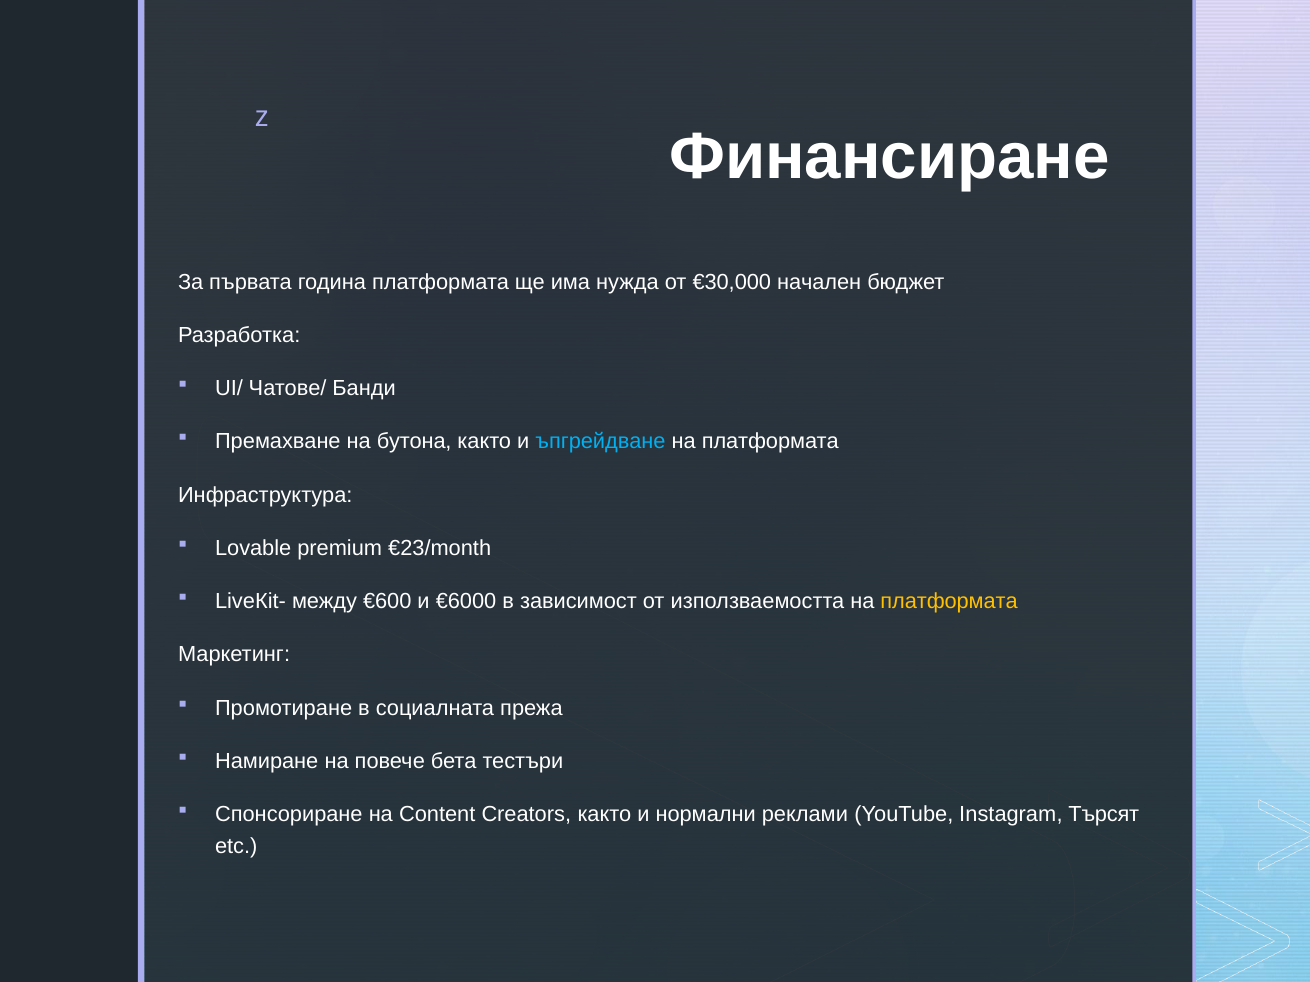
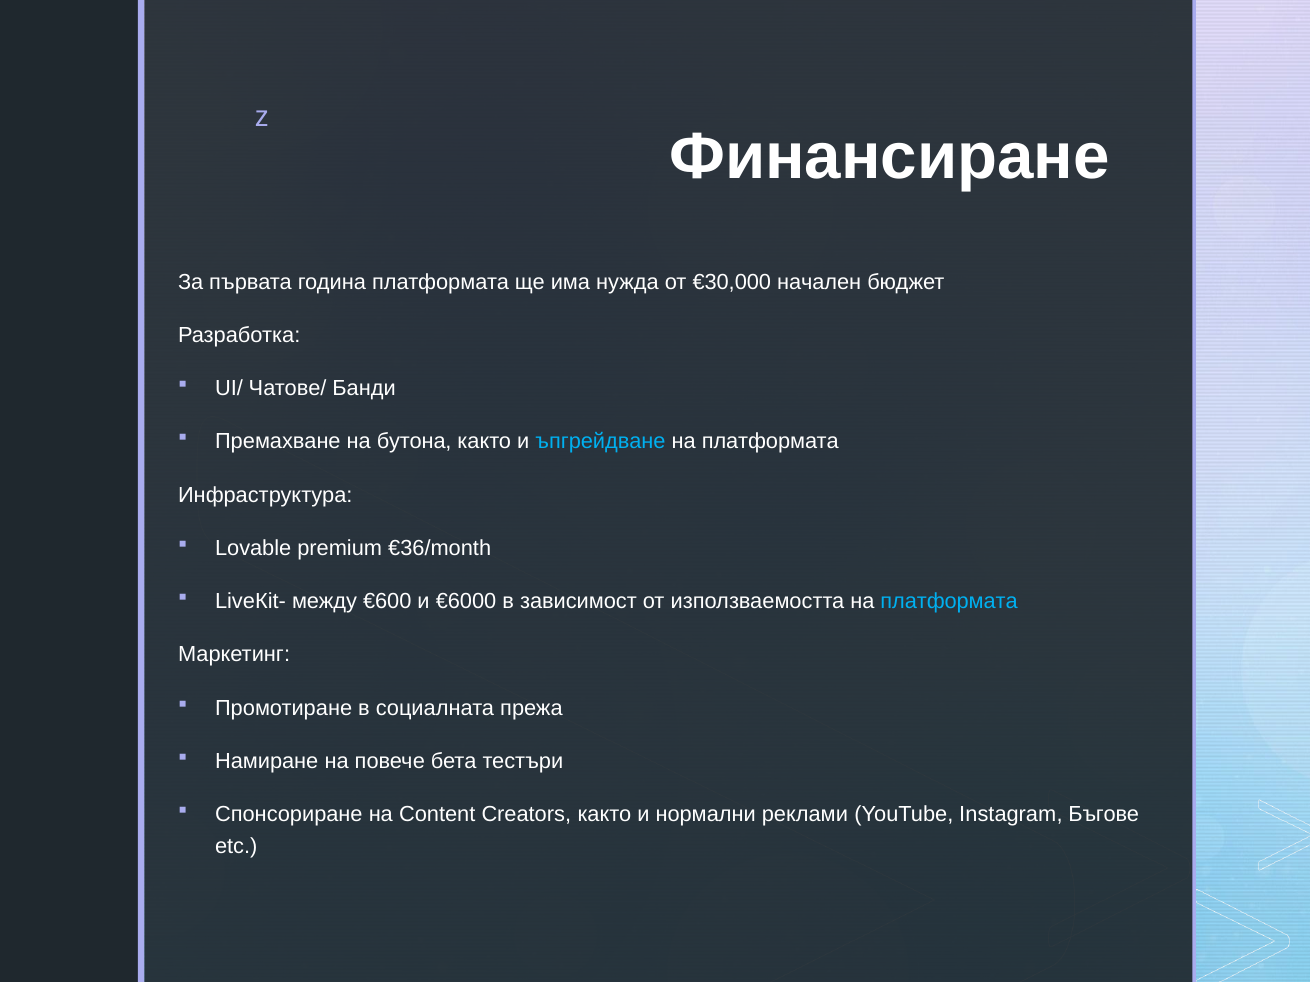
€23/month: €23/month -> €36/month (440, 548)
платформата colour: yellow -> light blue (949, 602)
Търсят: Търсят -> Бъгове (1104, 815)
